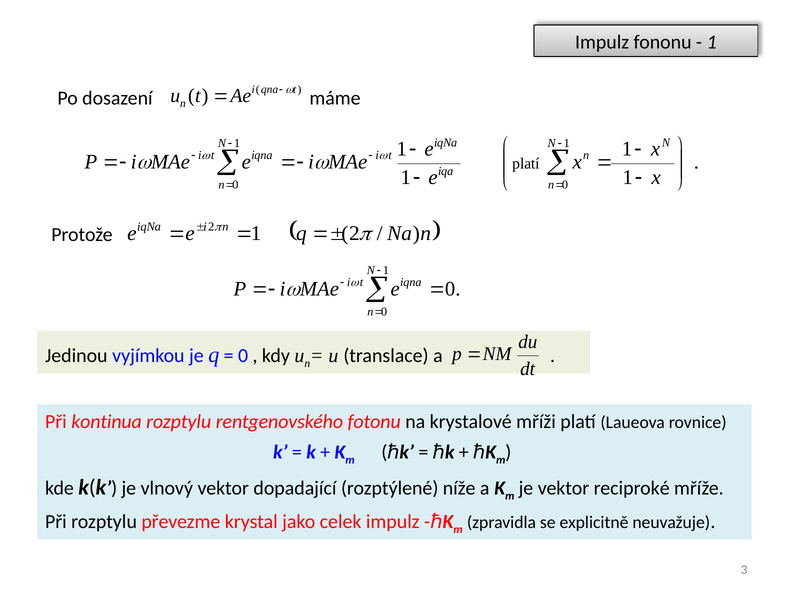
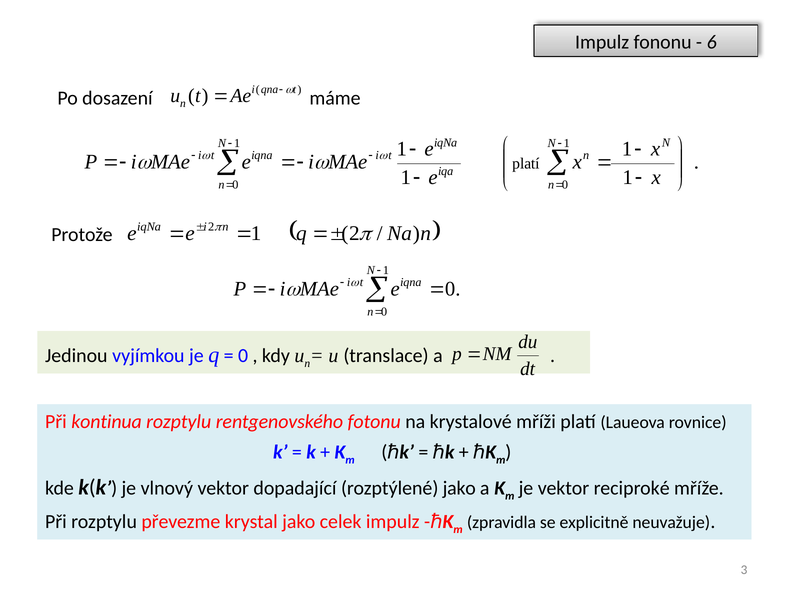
1: 1 -> 6 (712, 42)
rozptýlené níže: níže -> jako (459, 487)
